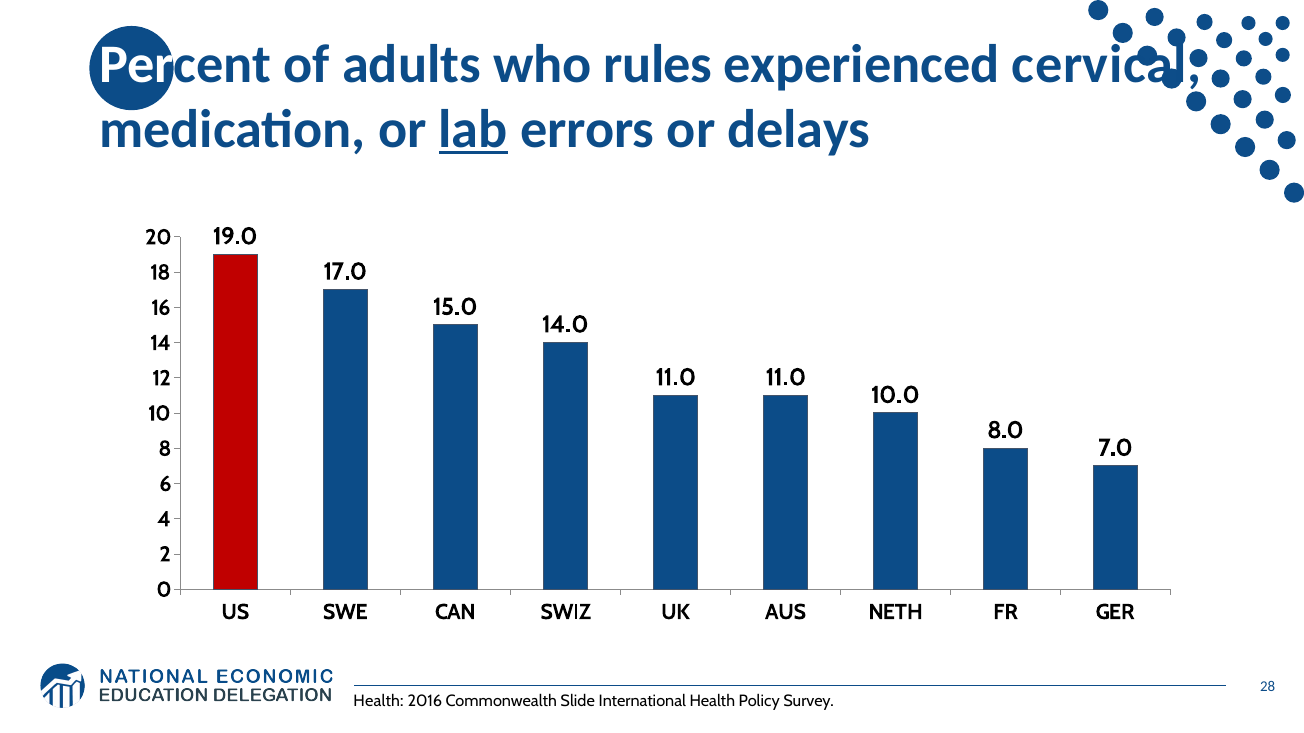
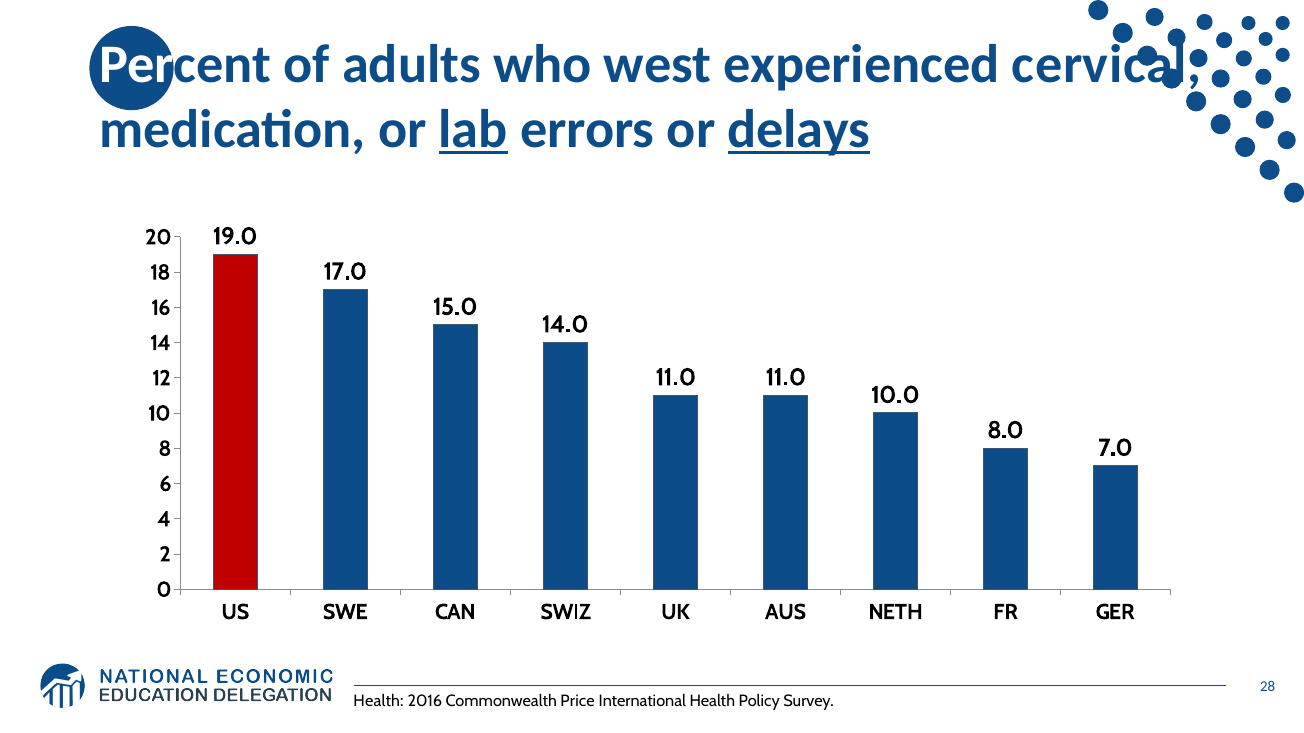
rules: rules -> west (658, 64)
delays underline: none -> present (799, 130)
Slide: Slide -> Price (578, 702)
